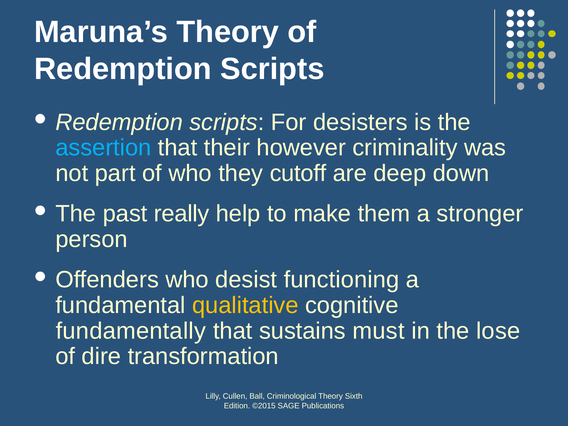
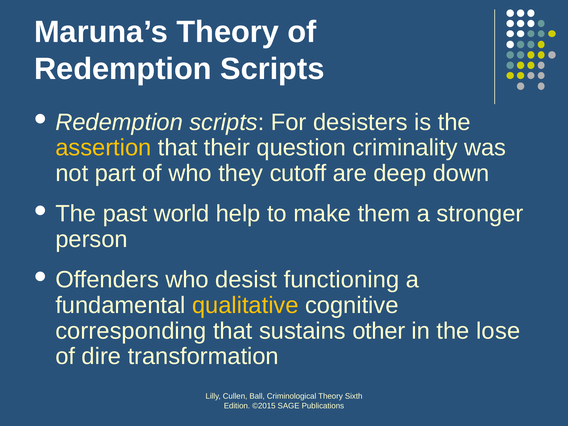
assertion colour: light blue -> yellow (103, 148)
however: however -> question (301, 148)
really: really -> world (182, 214)
fundamentally: fundamentally -> corresponding (131, 331)
must: must -> other (379, 331)
